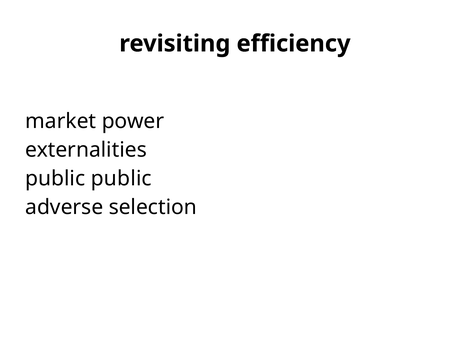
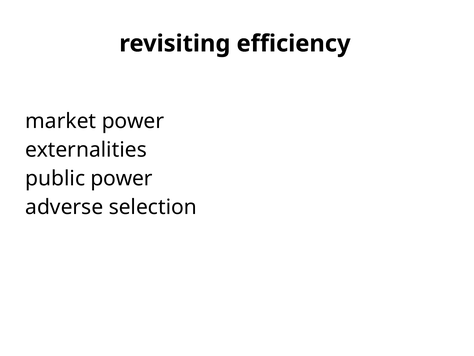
public public: public -> power (122, 178)
